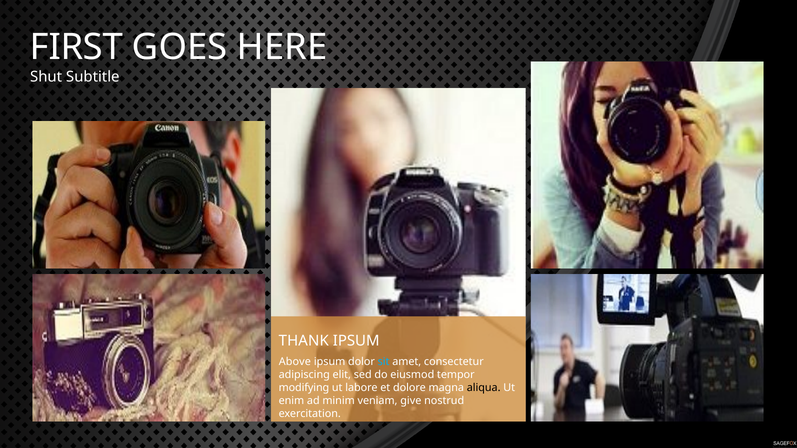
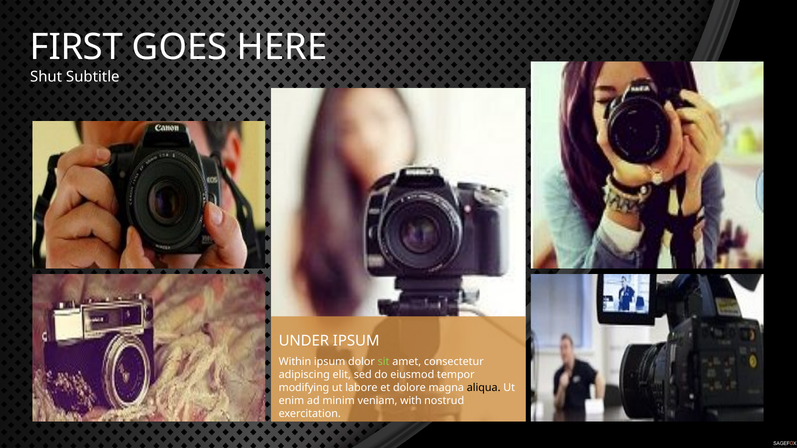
THANK: THANK -> UNDER (304, 341)
Above: Above -> Within (295, 362)
sit colour: light blue -> light green (384, 362)
give: give -> with (411, 401)
